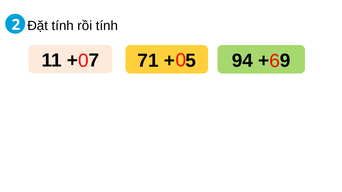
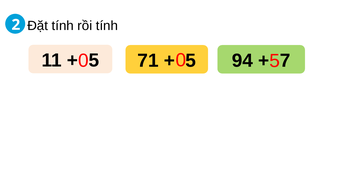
7: 7 -> 5 (94, 60)
9: 9 -> 7 (285, 61)
0 6: 6 -> 5 (275, 61)
